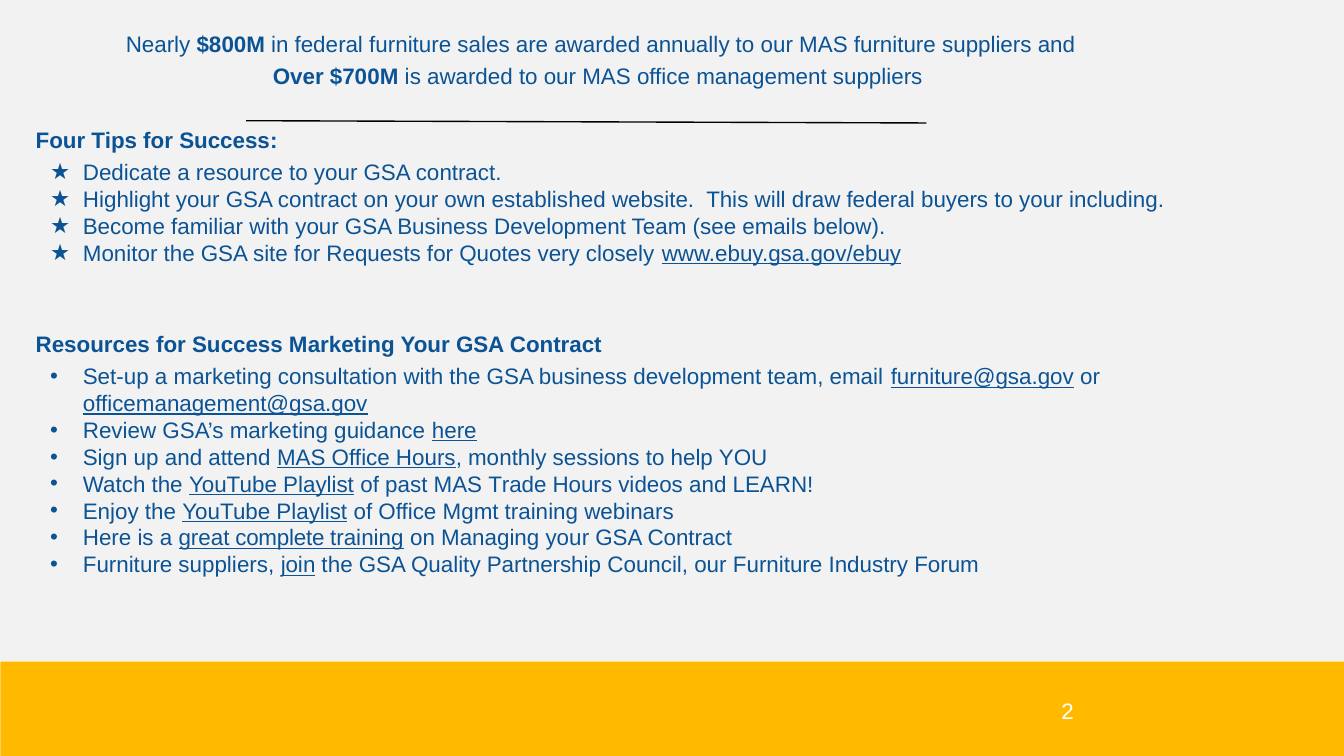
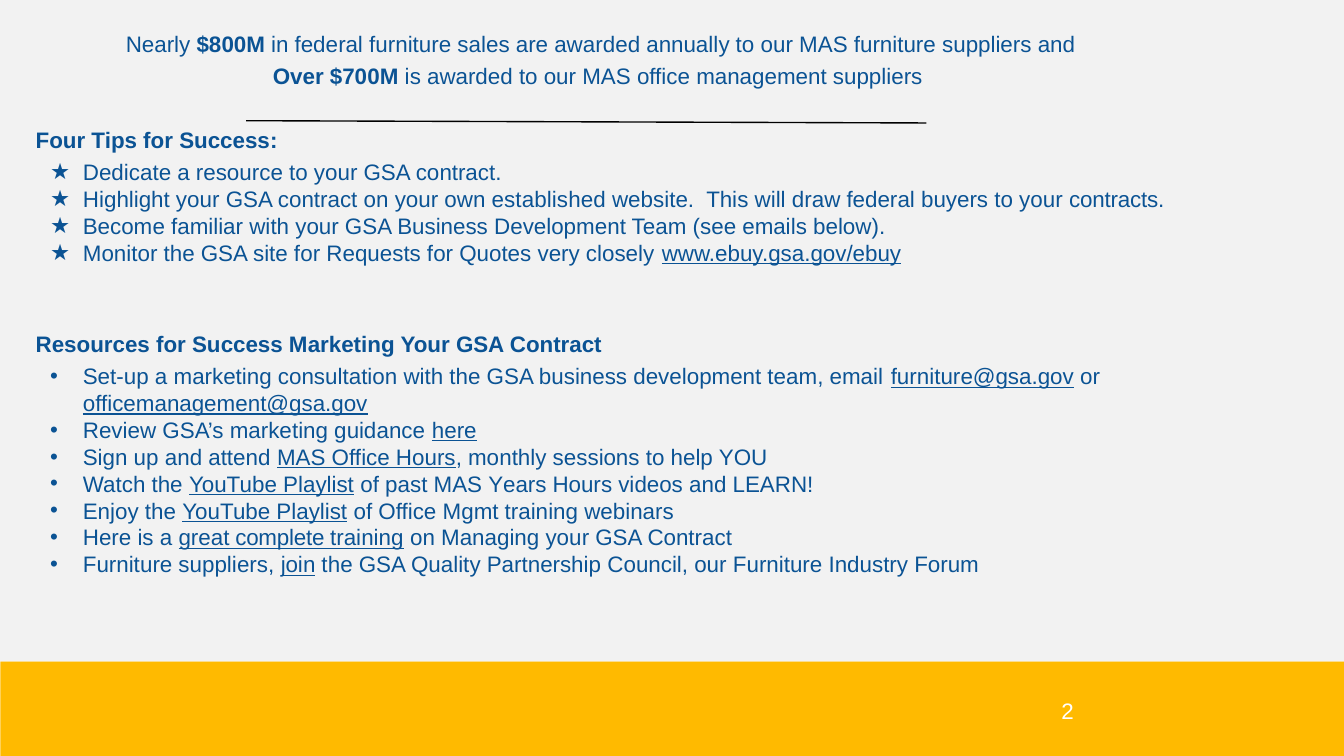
including: including -> contracts (1117, 200)
Trade: Trade -> Years (517, 485)
